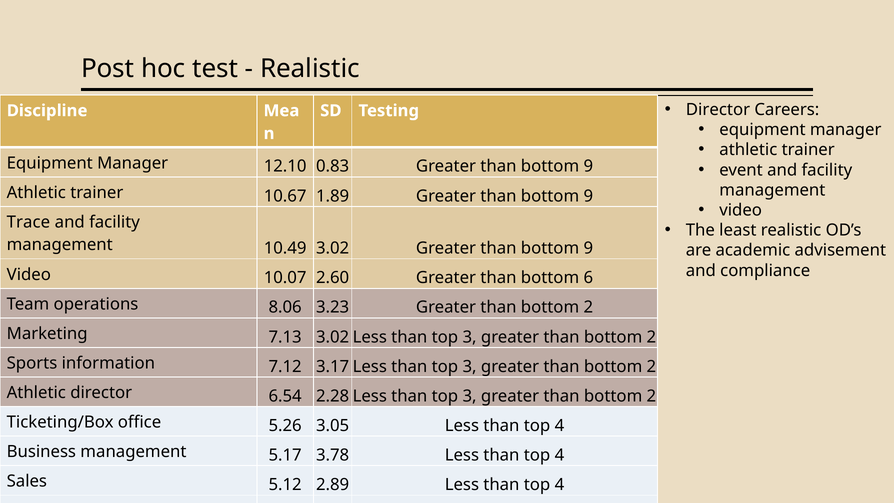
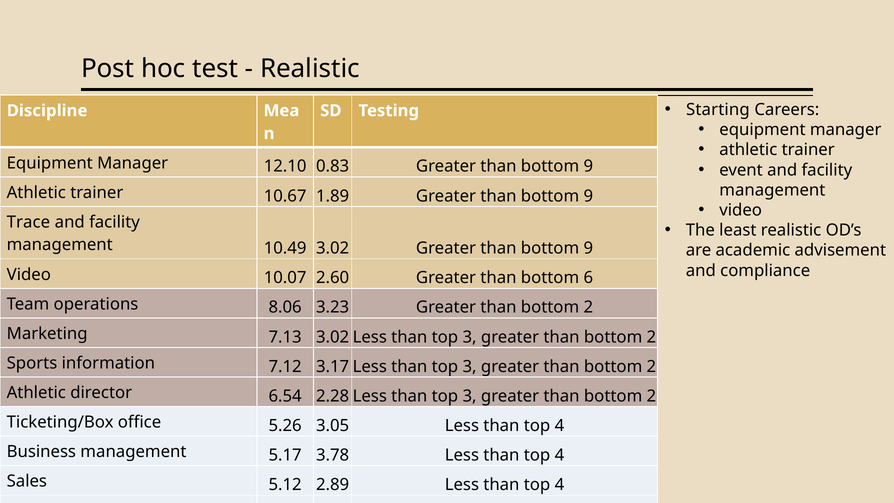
Director: Director -> Starting (718, 110)
